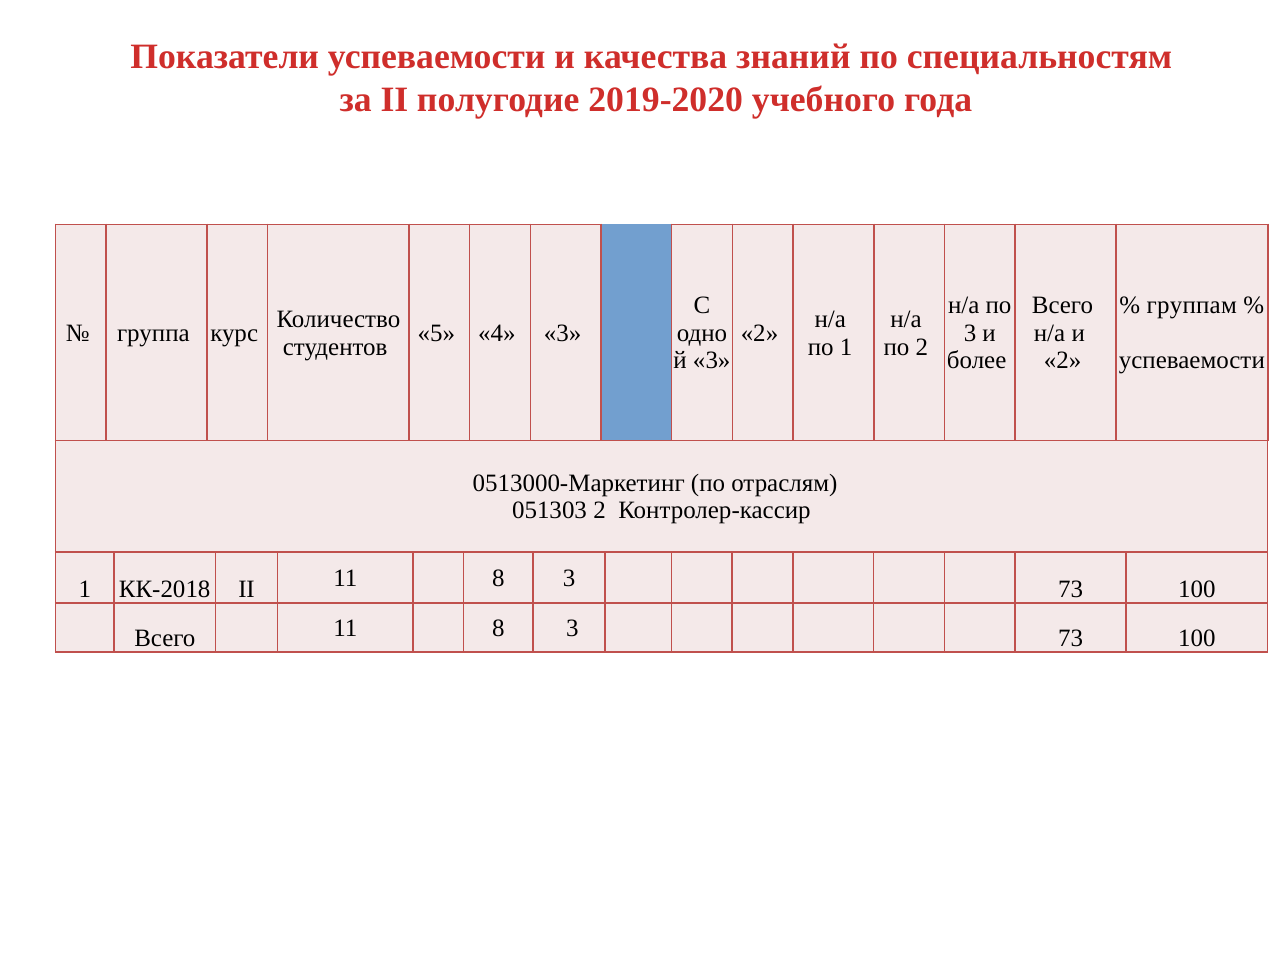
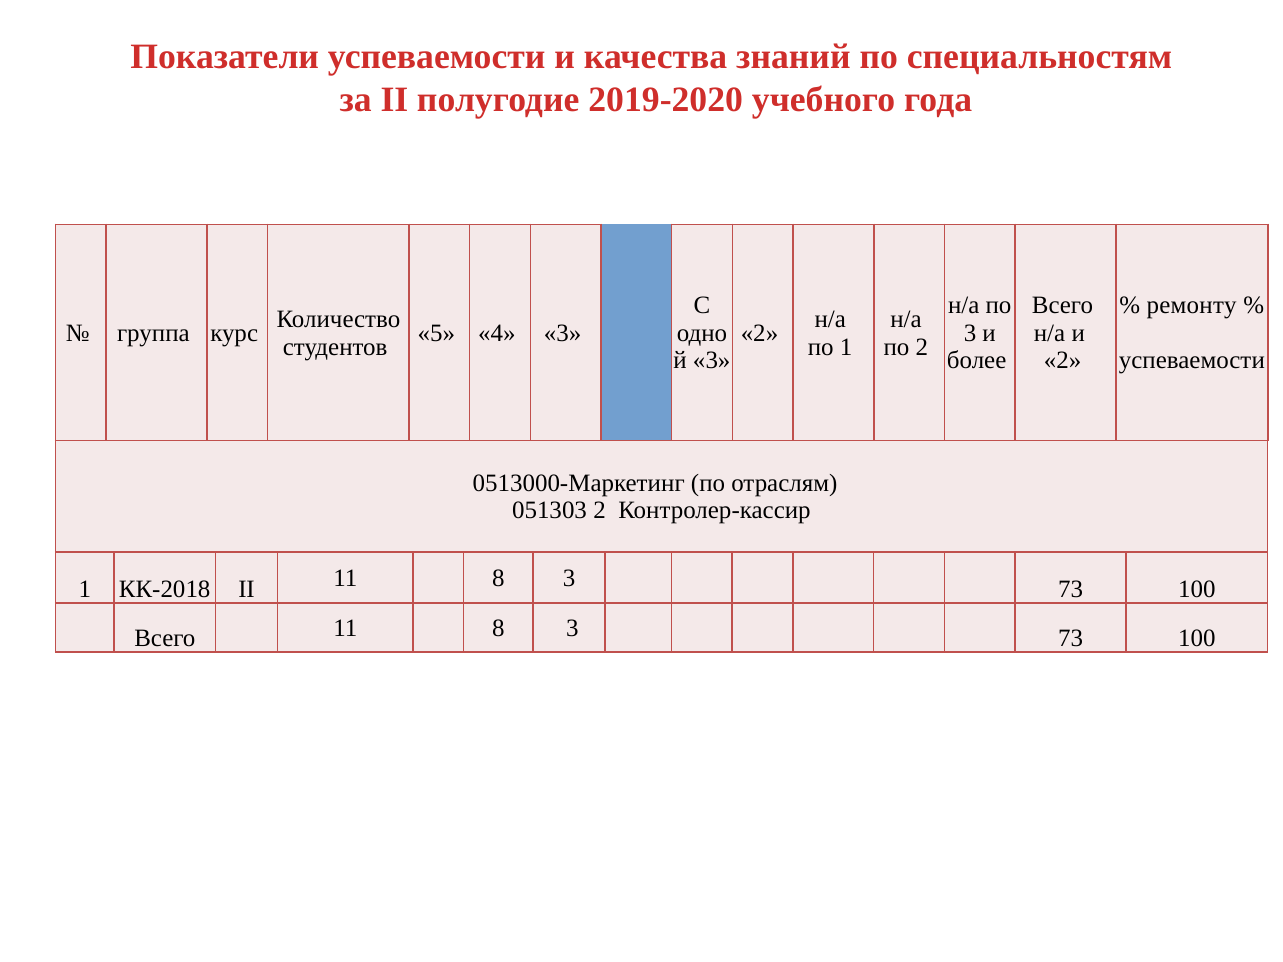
группам: группам -> ремонту (1192, 306)
